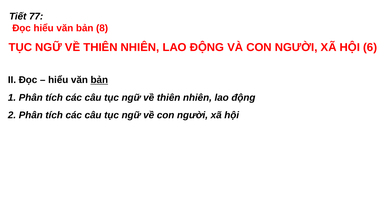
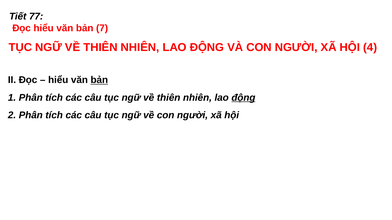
8: 8 -> 7 (102, 28)
6: 6 -> 4 (370, 48)
động underline: none -> present (243, 98)
